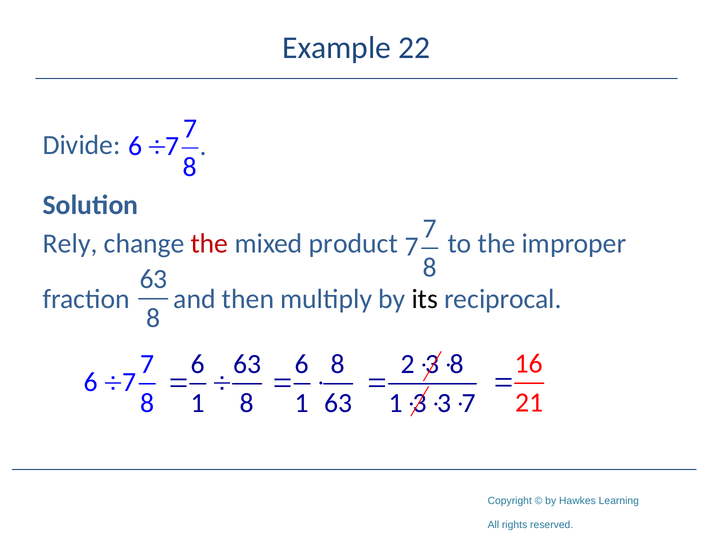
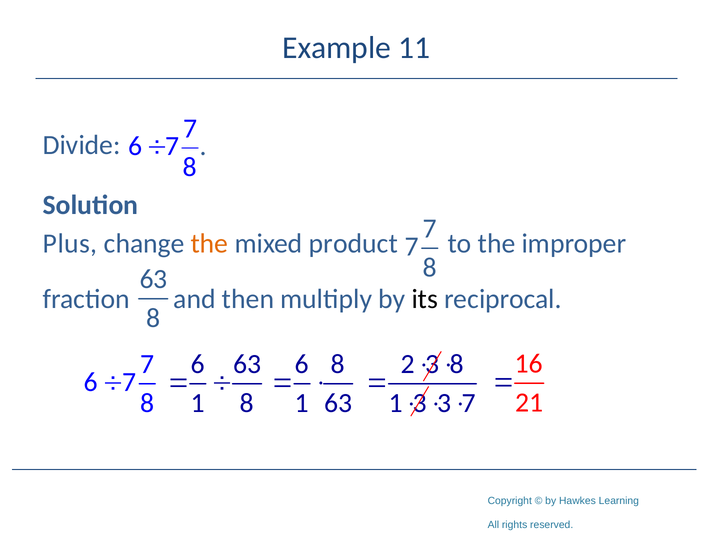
22: 22 -> 11 (414, 48)
Rely: Rely -> Plus (70, 244)
the colour: red -> orange (209, 244)
